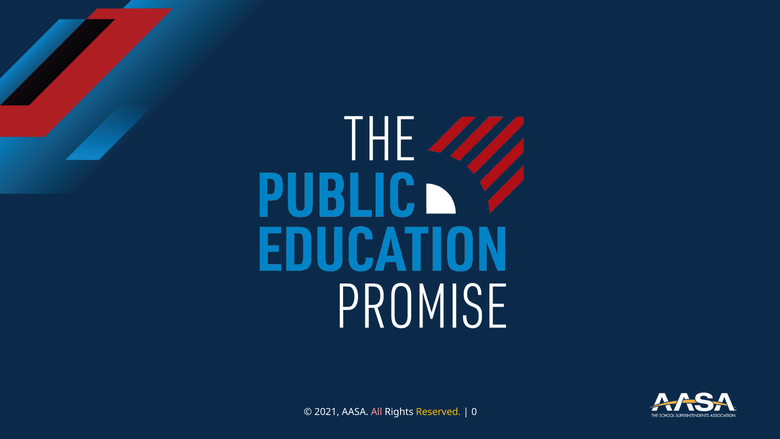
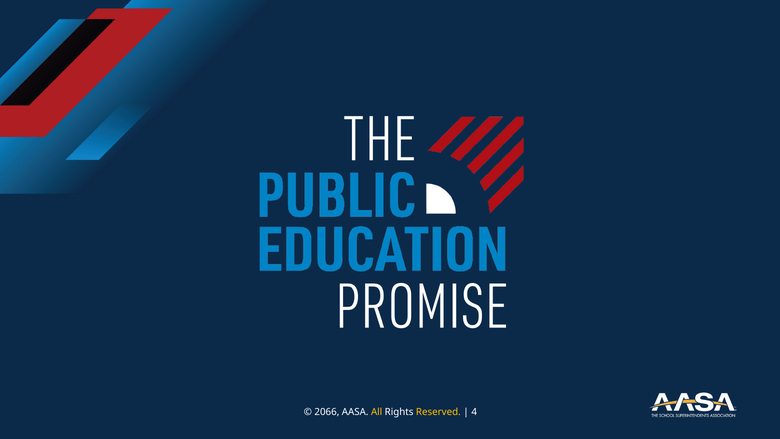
2021: 2021 -> 2066 (327, 412)
All colour: pink -> yellow (377, 412)
0: 0 -> 4 (474, 412)
